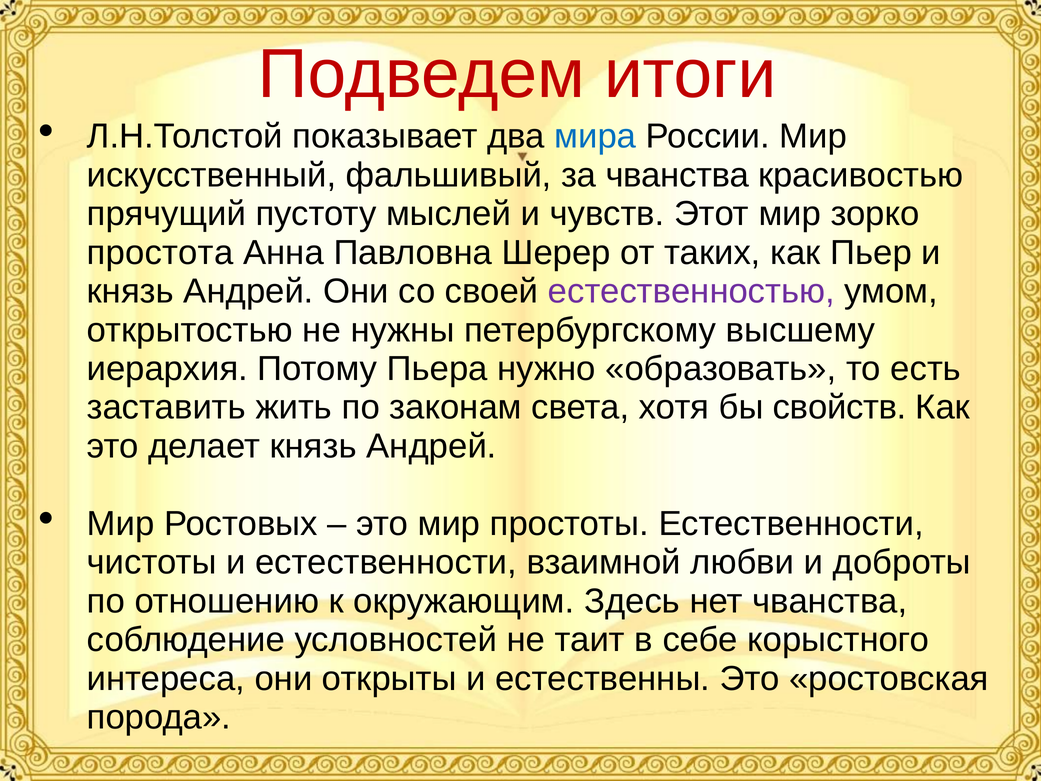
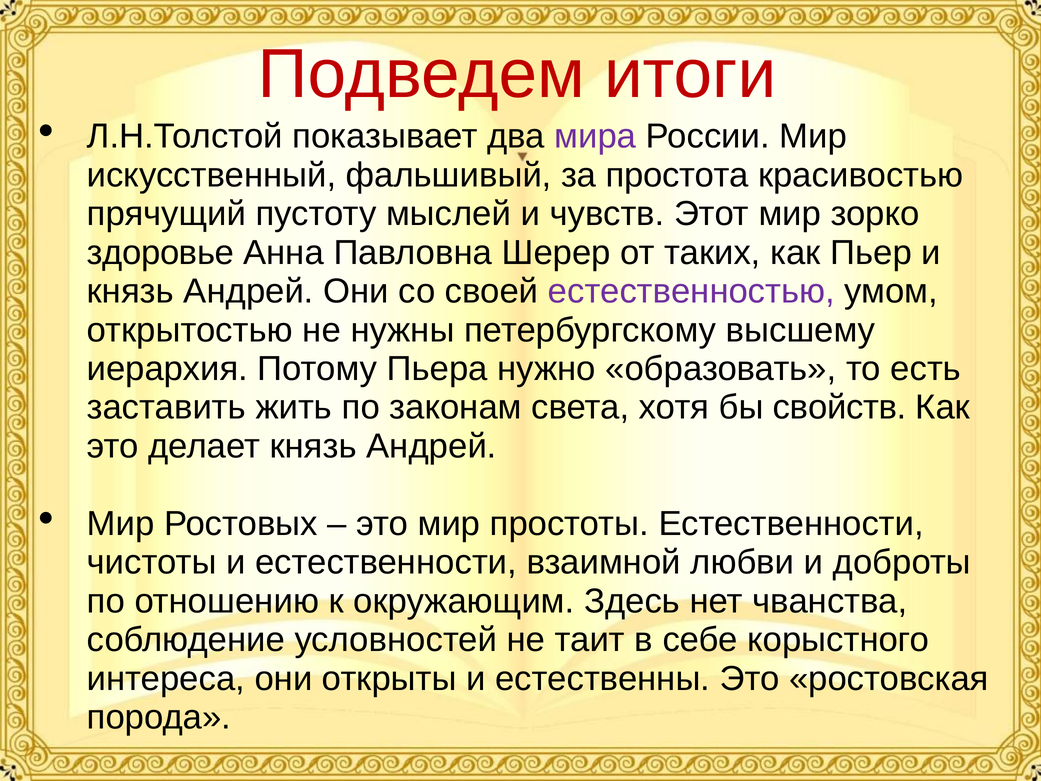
мира colour: blue -> purple (595, 136)
за чванства: чванства -> простота (677, 175)
простота: простота -> здоровье (160, 252)
